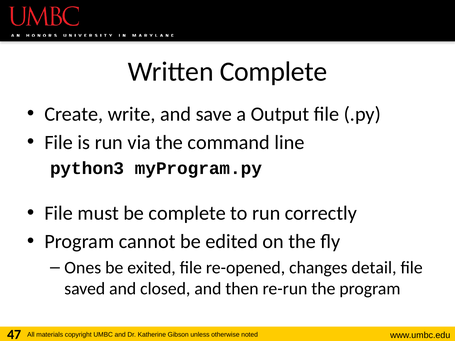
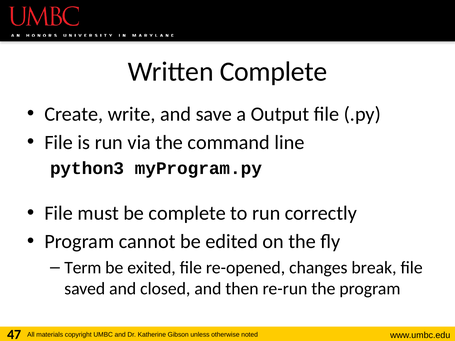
Ones: Ones -> Term (83, 268)
detail: detail -> break (374, 268)
